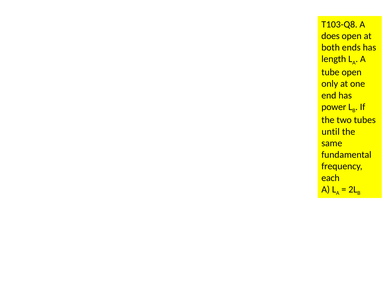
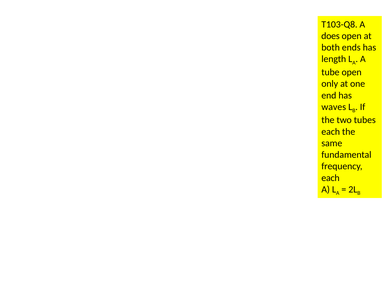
power: power -> waves (334, 107)
until: until -> each (331, 131)
